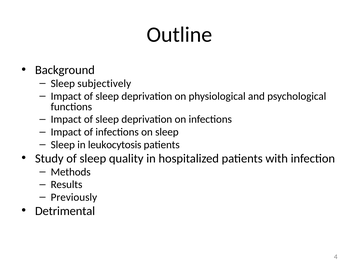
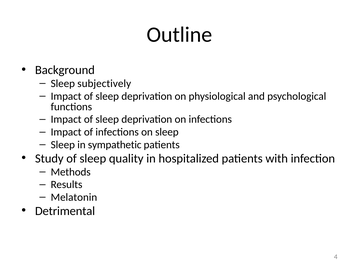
leukocytosis: leukocytosis -> sympathetic (115, 145)
Previously: Previously -> Melatonin (74, 197)
